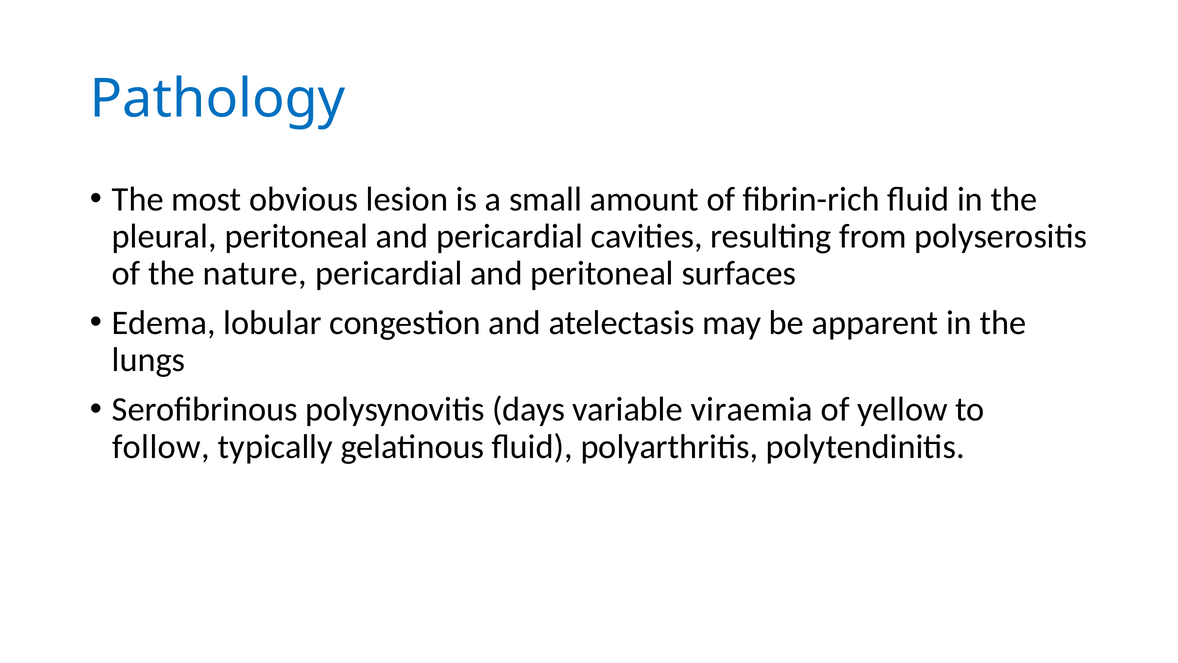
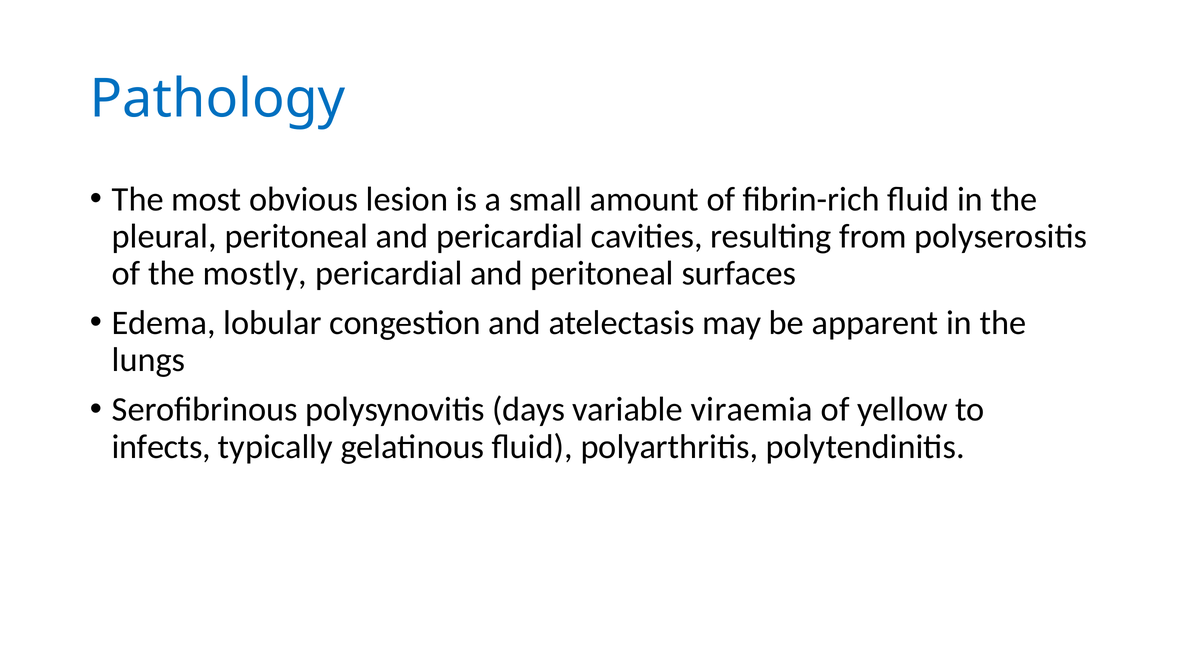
nature: nature -> mostly (255, 273)
follow: follow -> infects (161, 446)
